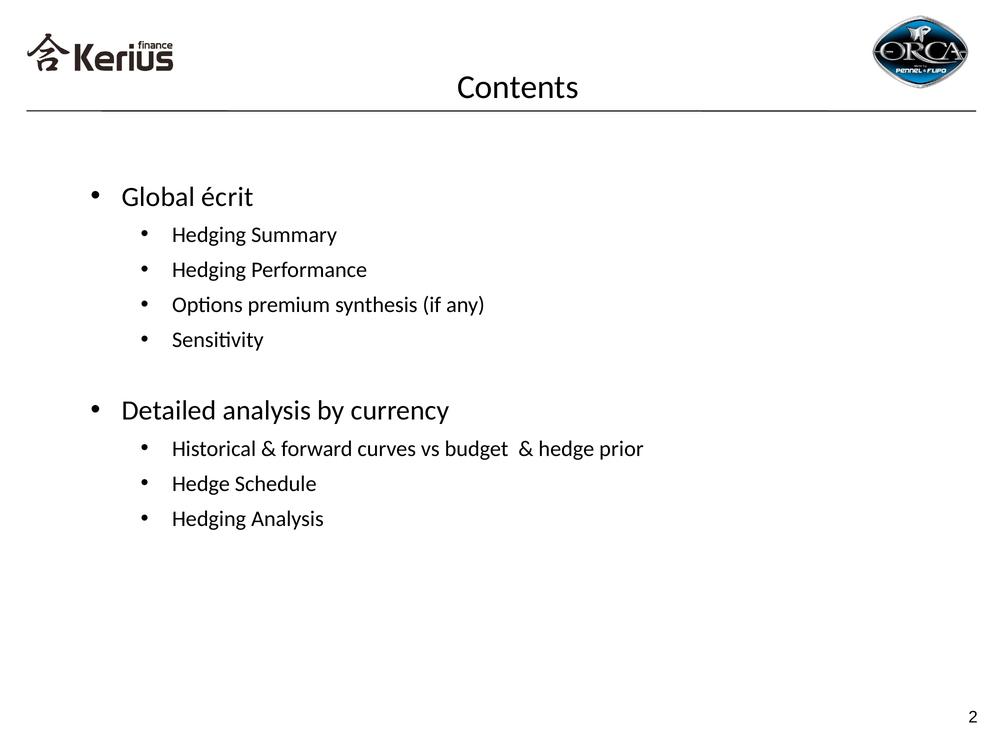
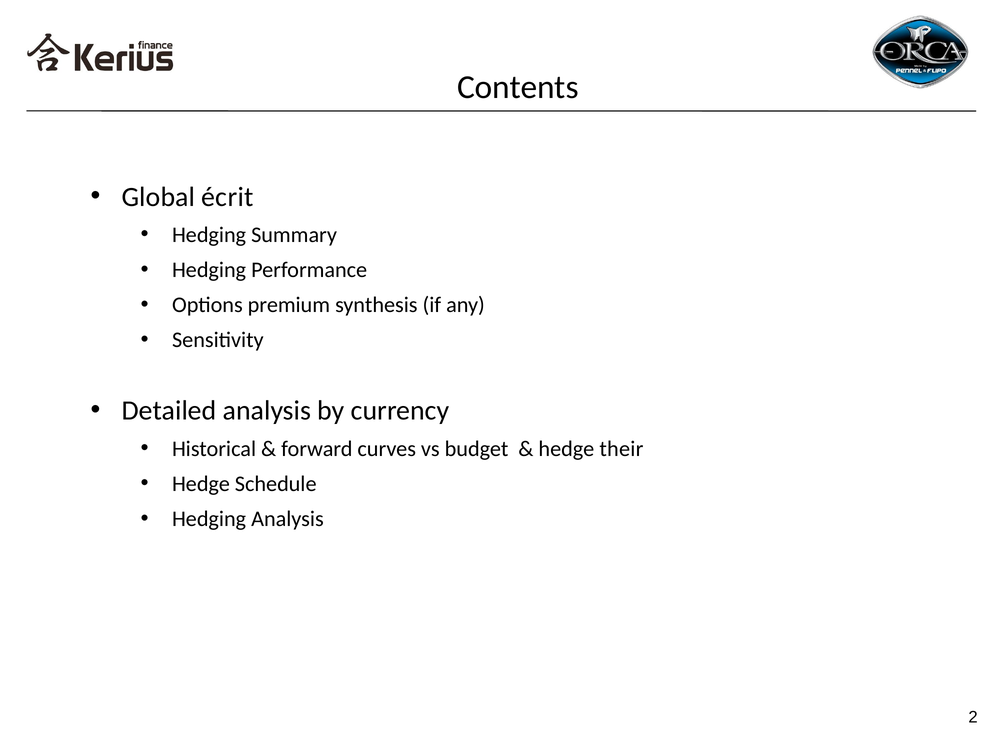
prior: prior -> their (621, 449)
